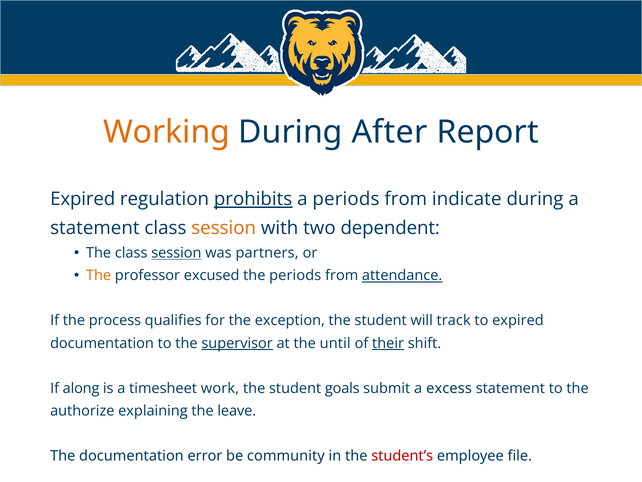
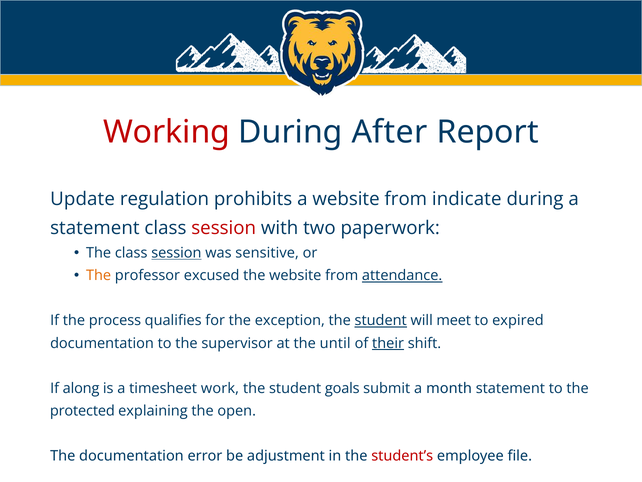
Working colour: orange -> red (167, 132)
Expired: Expired -> Update (83, 199)
prohibits underline: present -> none (253, 199)
a periods: periods -> website (346, 199)
session colour: orange -> red (224, 228)
dependent: dependent -> paperwork (390, 228)
partners: partners -> sensitive (267, 253)
the periods: periods -> website (295, 275)
student underline: none -> present (381, 320)
track: track -> meet (454, 320)
supervisor underline: present -> none (237, 343)
excess: excess -> month (449, 388)
authorize: authorize -> protected (82, 410)
leave: leave -> open (237, 410)
community: community -> adjustment (286, 456)
